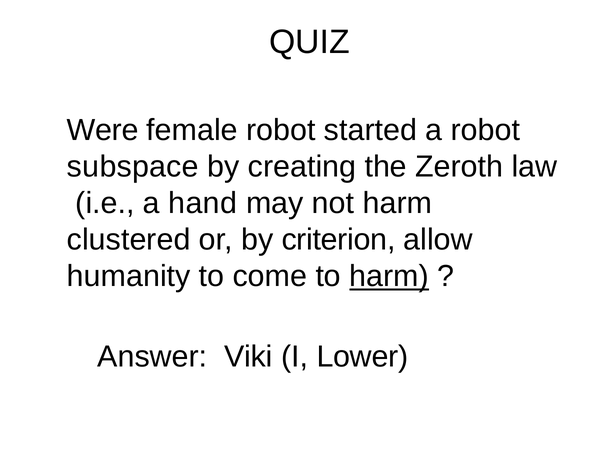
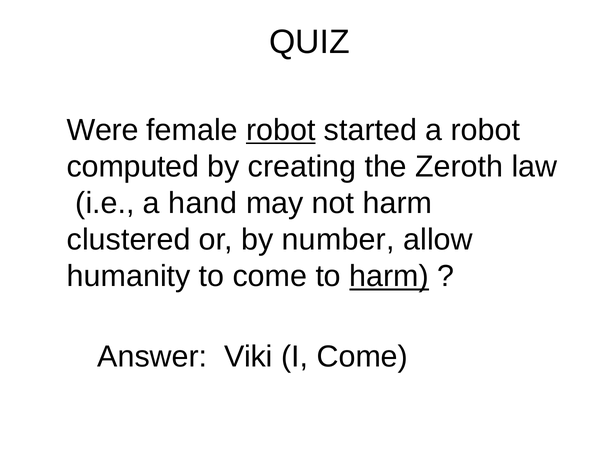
robot underline: none -> present (281, 130)
subspace: subspace -> computed (133, 167)
criterion: criterion -> number (338, 240)
I Lower: Lower -> Come (362, 357)
